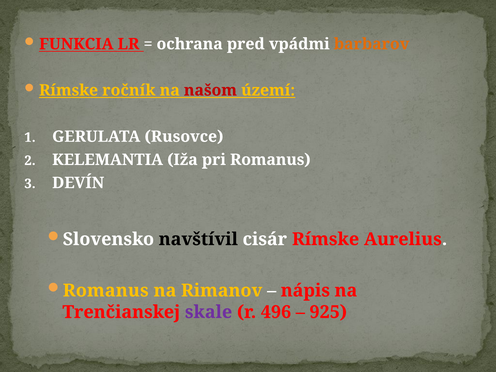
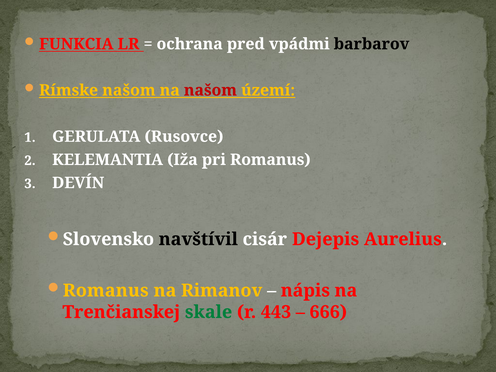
barbarov colour: orange -> black (372, 44)
Rímske ročník: ročník -> našom (129, 90)
cisár Rímske: Rímske -> Dejepis (326, 239)
skale colour: purple -> green (209, 312)
496: 496 -> 443 (276, 312)
925: 925 -> 666 (328, 312)
